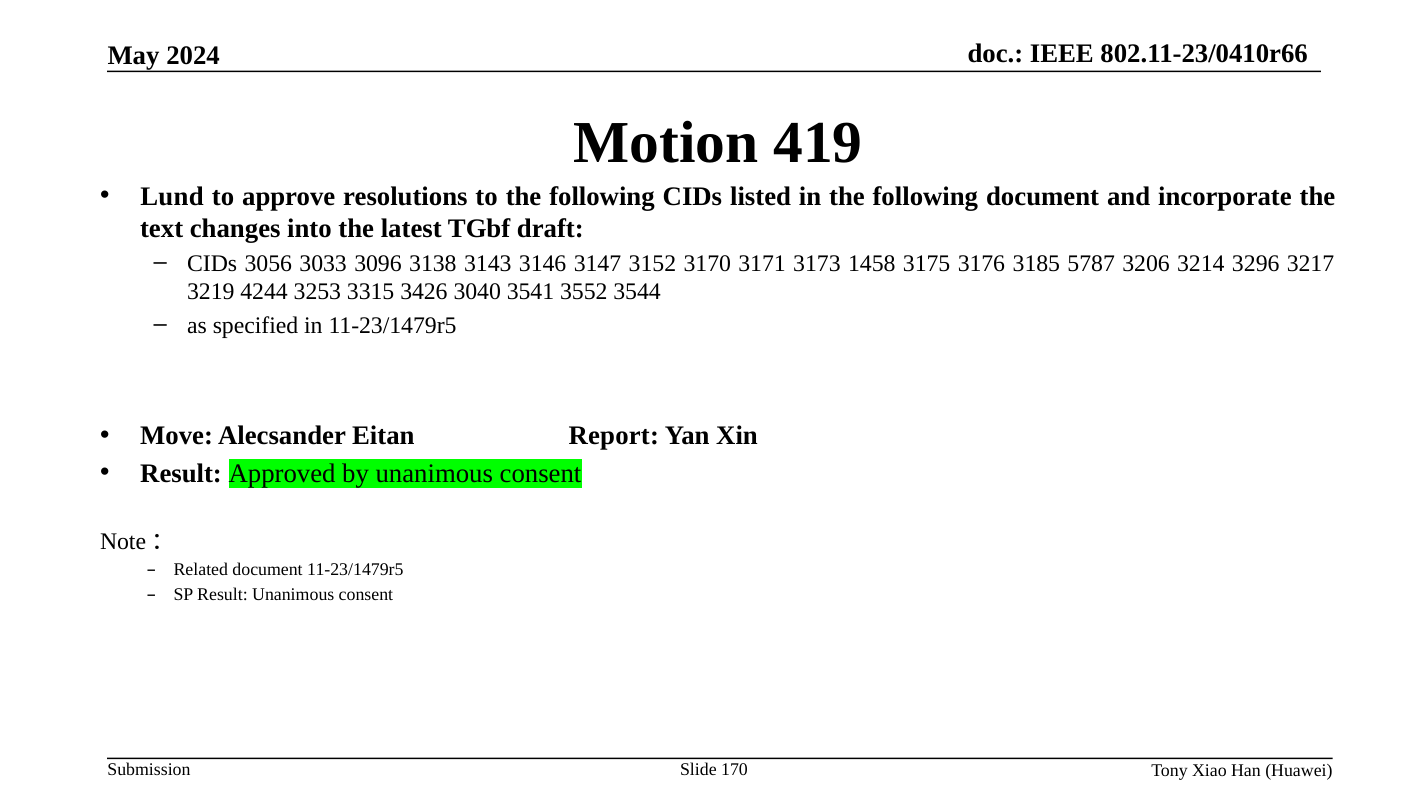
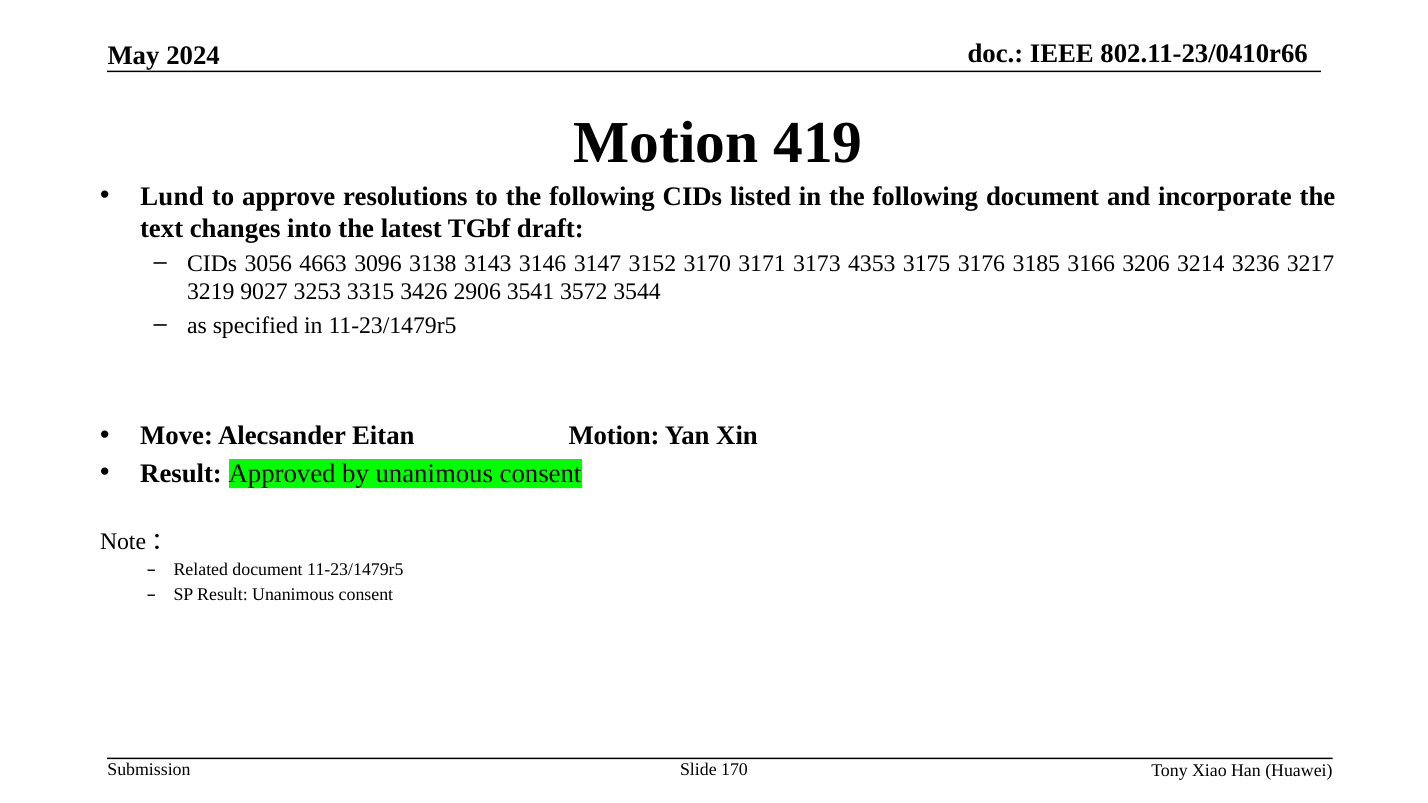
3033: 3033 -> 4663 (323, 263)
1458: 1458 -> 4353 (872, 263)
5787: 5787 -> 3166 (1091, 263)
3296: 3296 -> 3236 (1256, 263)
4244: 4244 -> 9027 (264, 292)
3040: 3040 -> 2906 (477, 292)
3552: 3552 -> 3572 (584, 292)
Eitan Report: Report -> Motion (614, 436)
